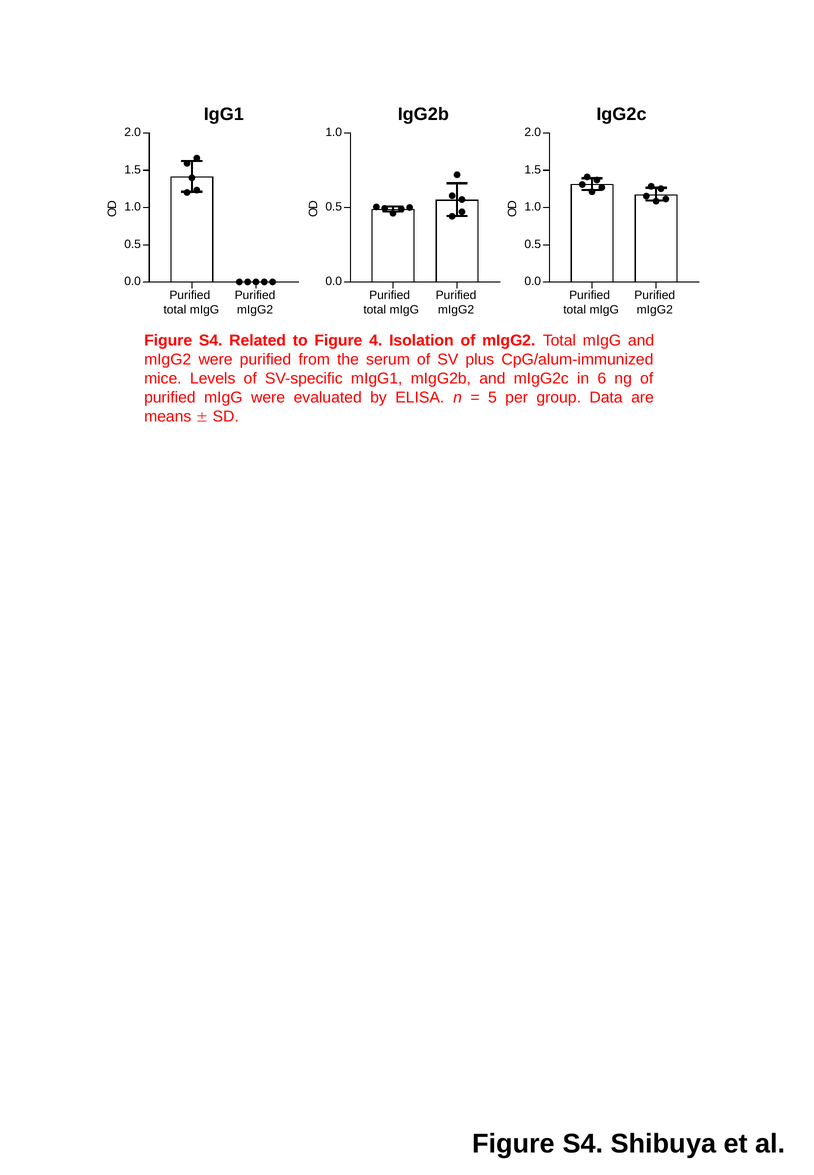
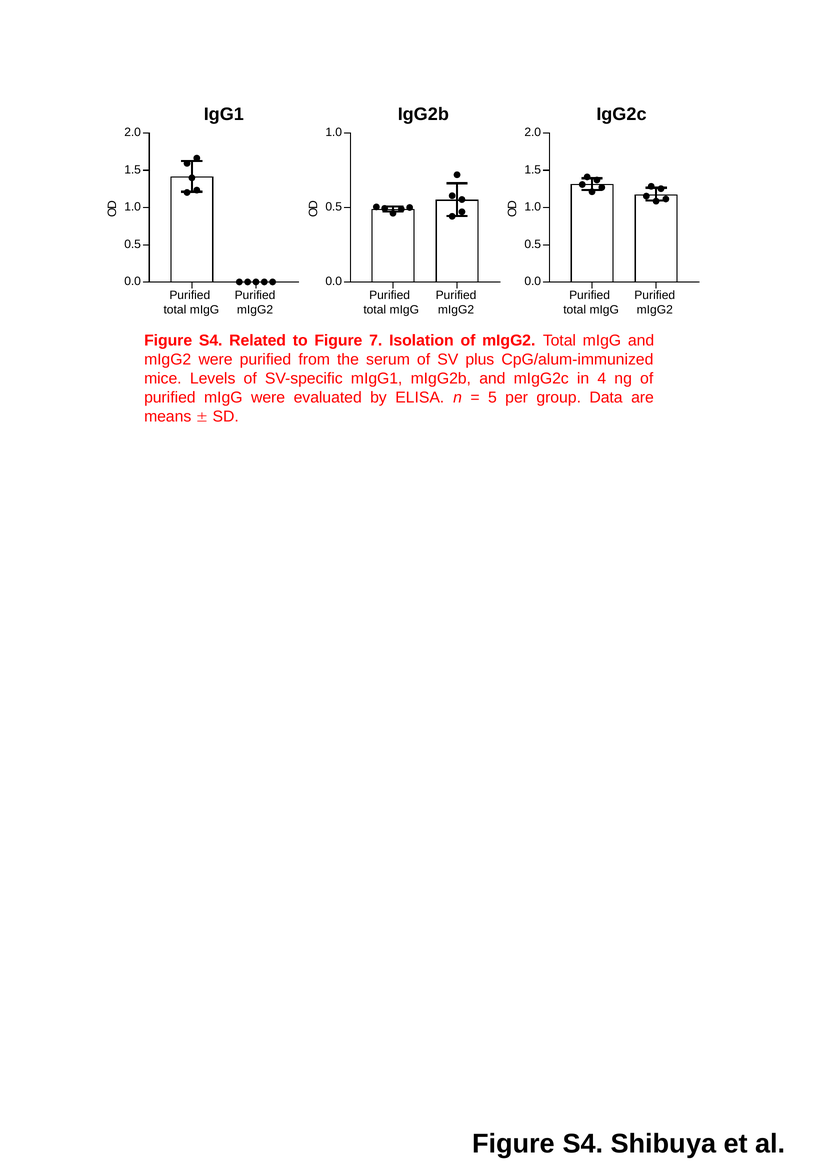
4: 4 -> 7 (376, 341)
6: 6 -> 4 (602, 379)
